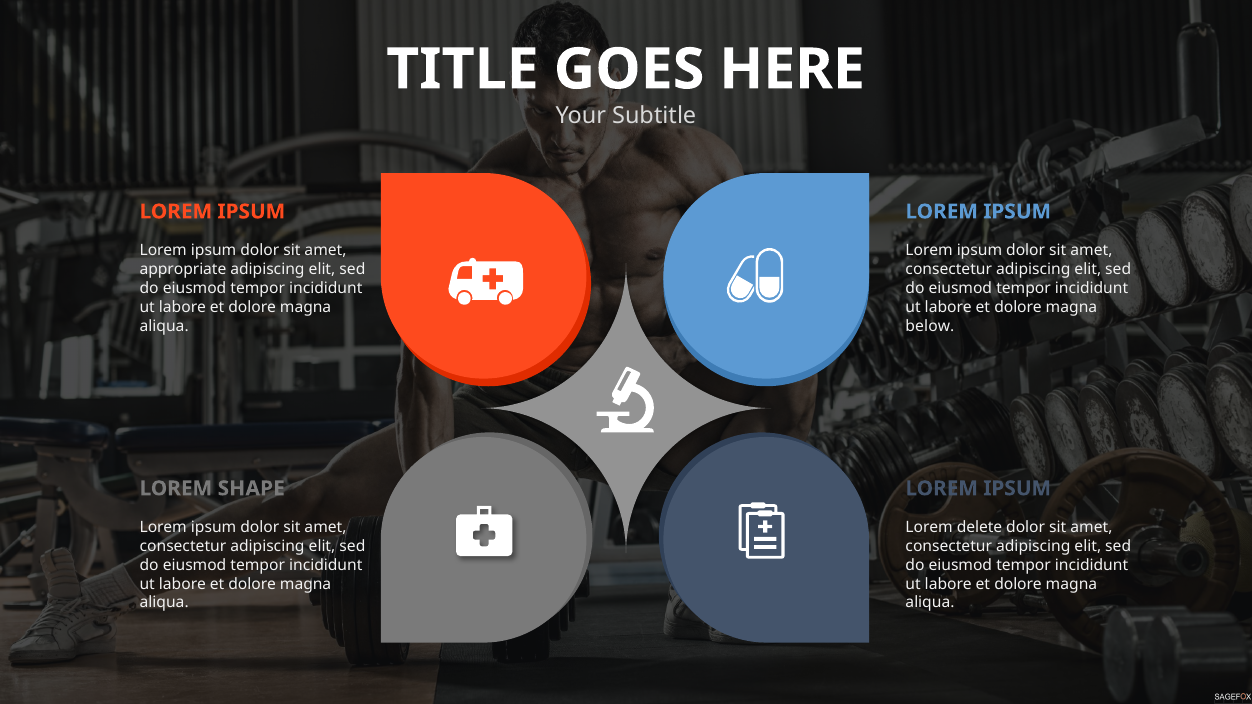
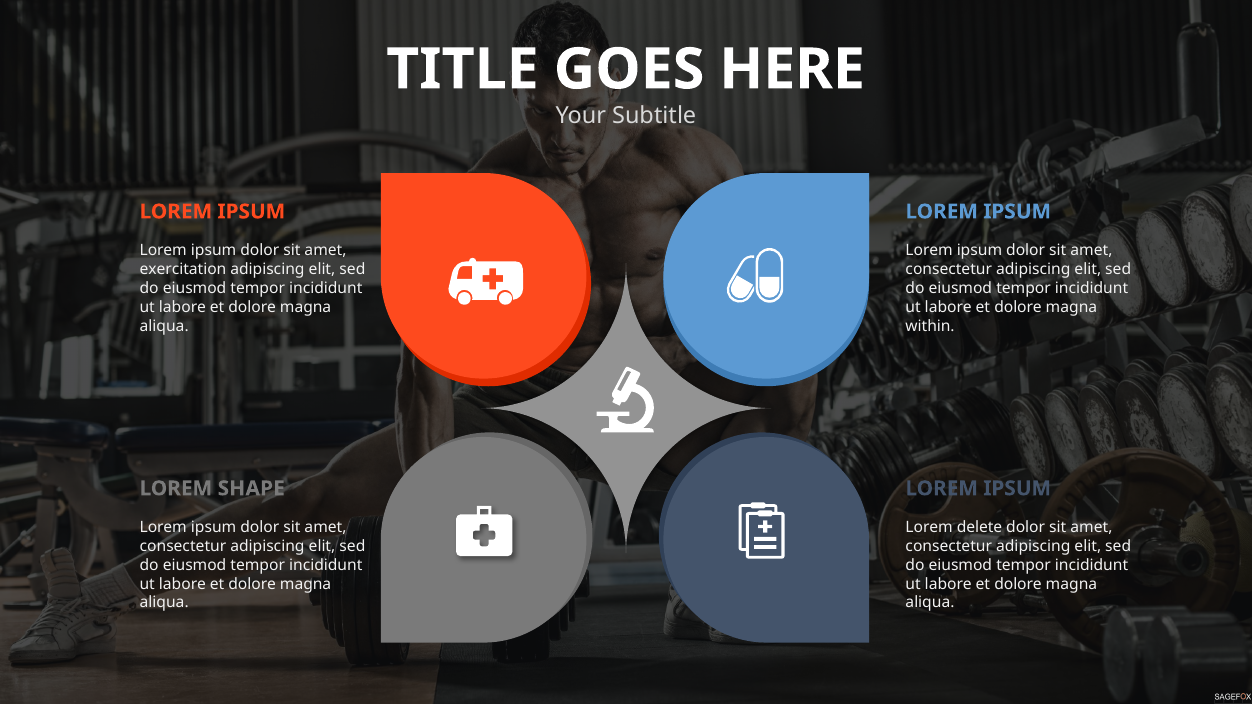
appropriate: appropriate -> exercitation (183, 270)
below: below -> within (930, 326)
